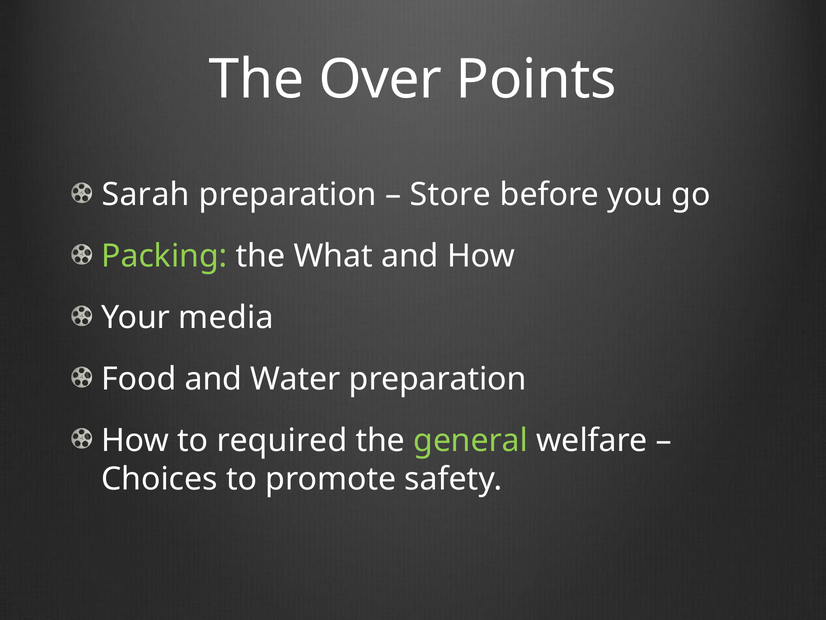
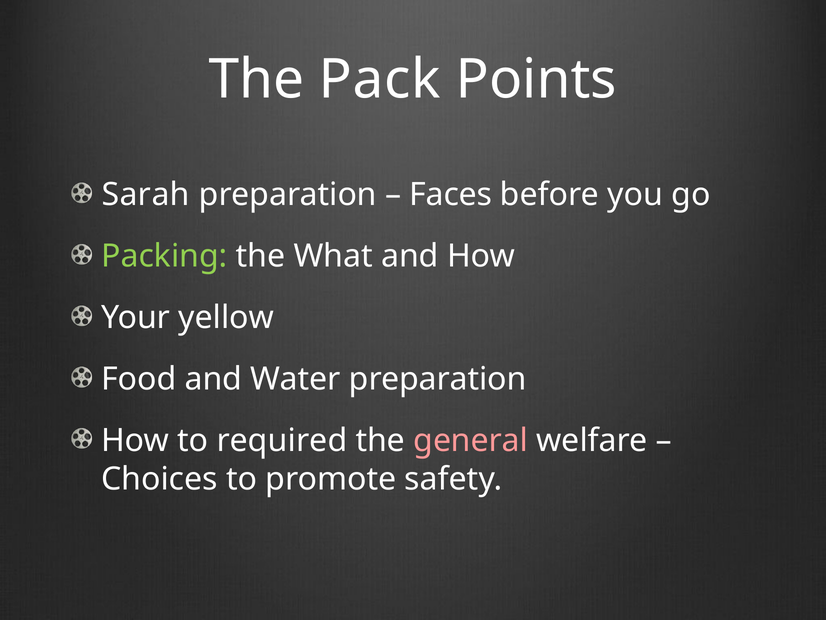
Over: Over -> Pack (380, 79)
Store: Store -> Faces (451, 194)
media: media -> yellow (226, 317)
general colour: light green -> pink (471, 440)
